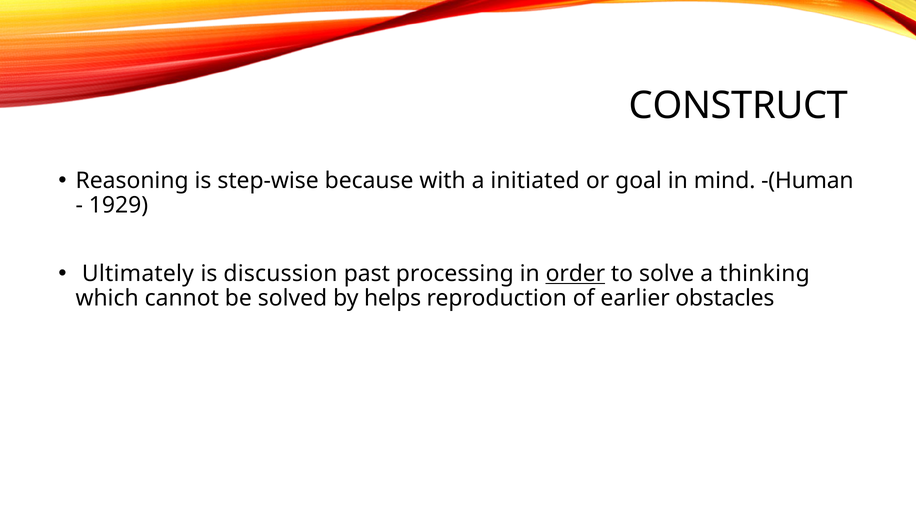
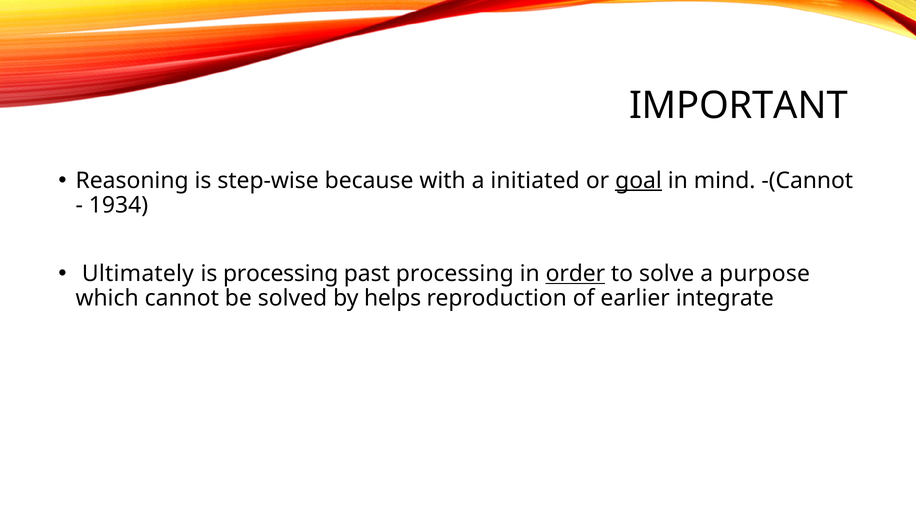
CONSTRUCT: CONSTRUCT -> IMPORTANT (738, 106)
goal underline: none -> present (639, 181)
-(Human: -(Human -> -(Cannot (807, 181)
1929: 1929 -> 1934 (118, 205)
is discussion: discussion -> processing (281, 274)
thinking: thinking -> purpose (765, 274)
obstacles: obstacles -> integrate (725, 299)
